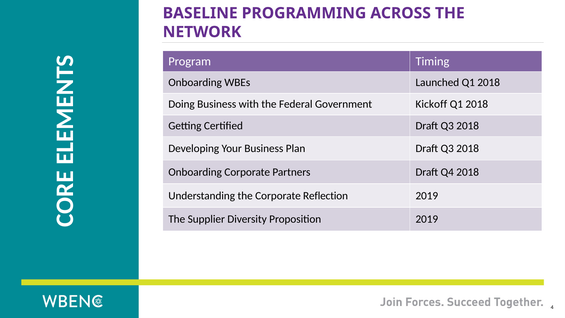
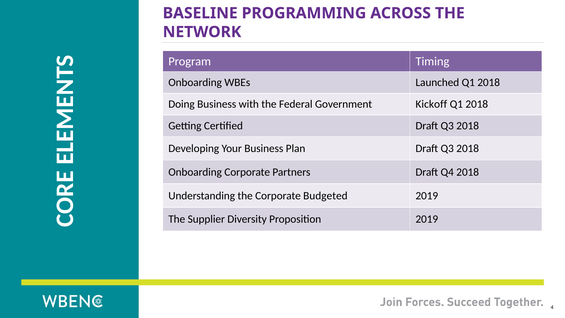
Reflection: Reflection -> Budgeted (325, 196)
